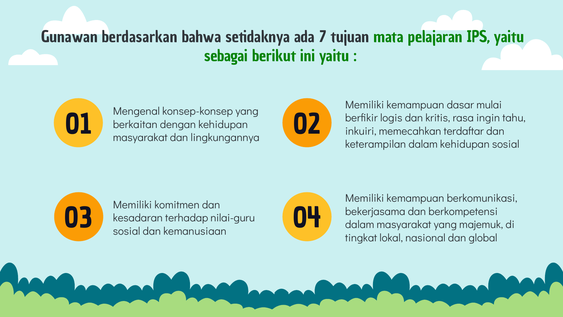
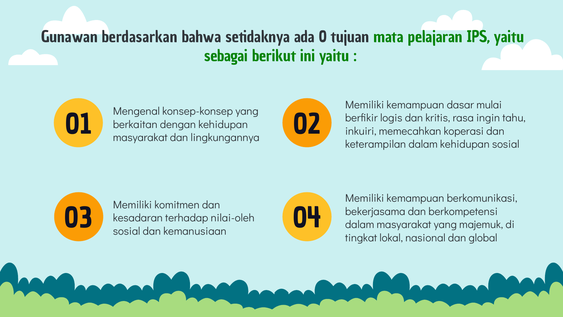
7: 7 -> 0 (323, 37)
terdaftar: terdaftar -> koperasi (464, 131)
nilai-guru: nilai-guru -> nilai-oleh (233, 218)
